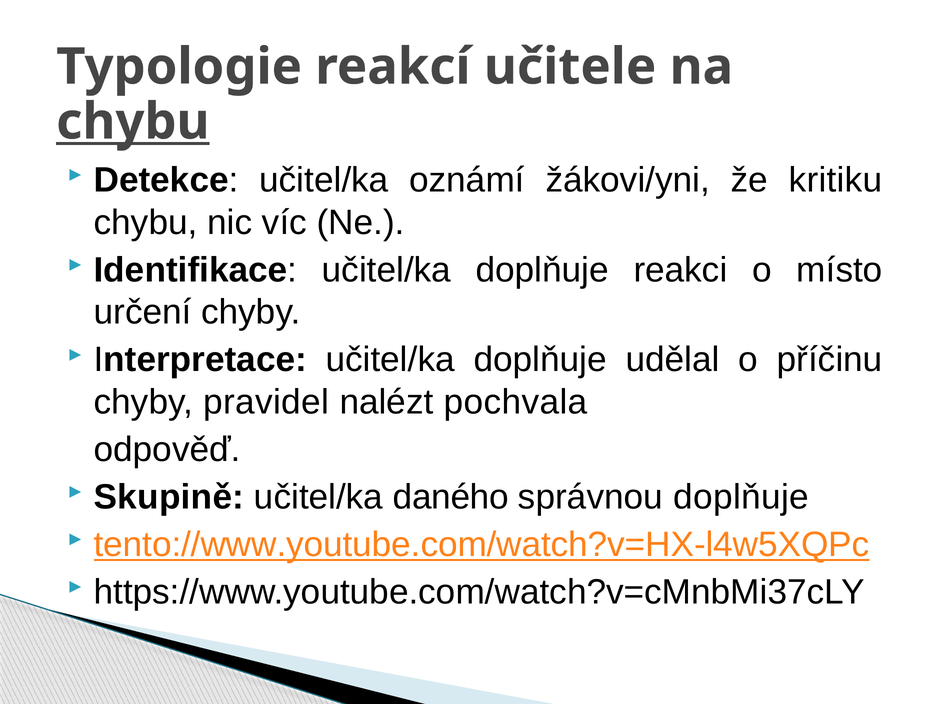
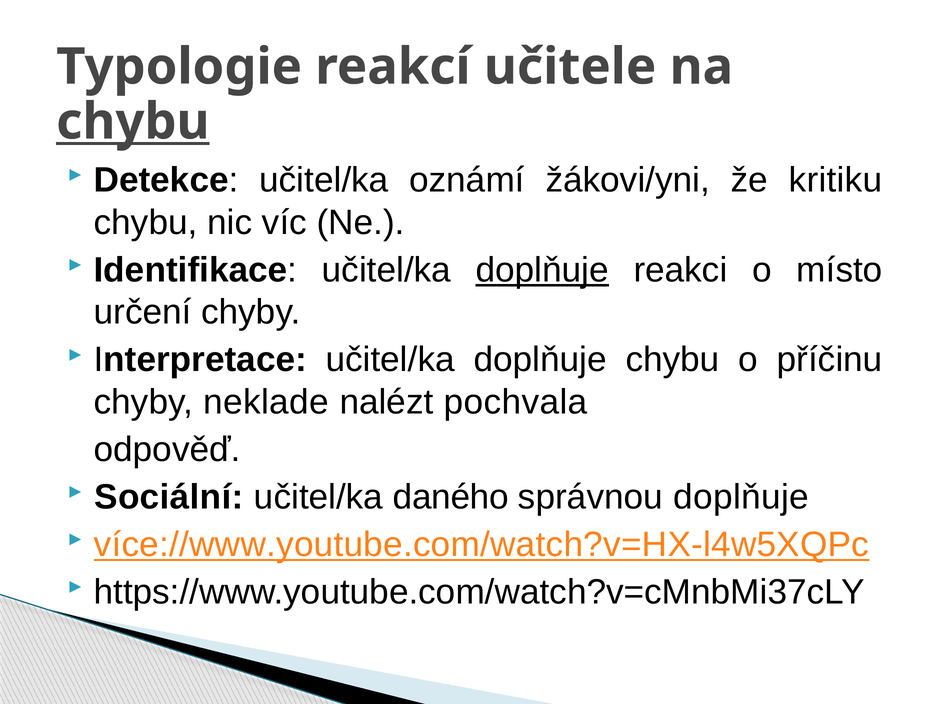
doplňuje underline: none -> present (542, 270)
doplňuje udělal: udělal -> chybu (673, 360)
pravidel: pravidel -> neklade (266, 402)
Skupině: Skupině -> Sociální (169, 497)
tento://www.youtube.com/watch?v=HX-l4w5XQPc: tento://www.youtube.com/watch?v=HX-l4w5XQPc -> více://www.youtube.com/watch?v=HX-l4w5XQPc (481, 545)
